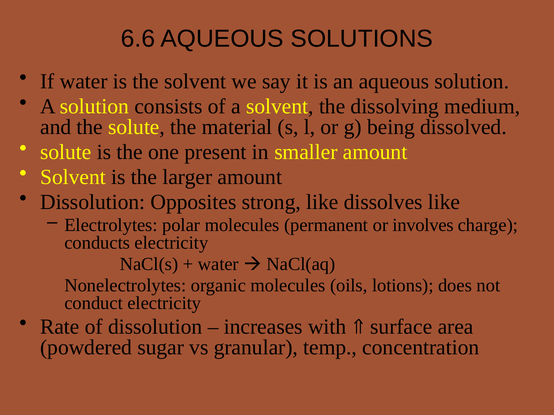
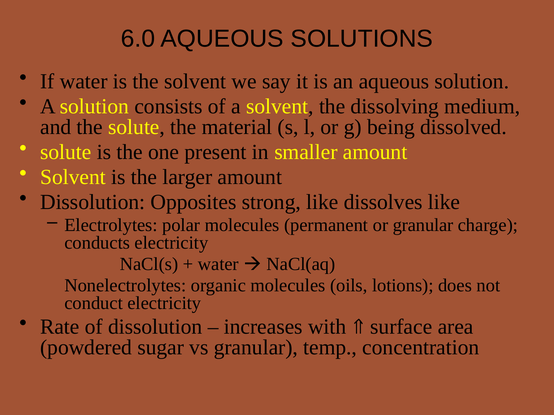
6.6: 6.6 -> 6.0 (138, 39)
or involves: involves -> granular (423, 225)
